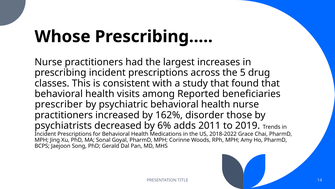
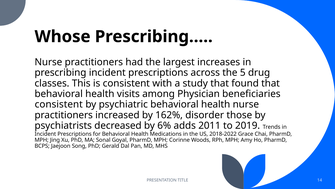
Reported: Reported -> Physician (199, 94)
prescriber: prescriber -> consistent (59, 104)
